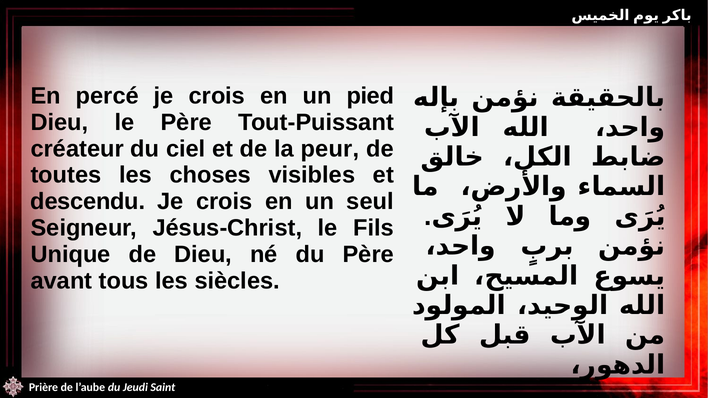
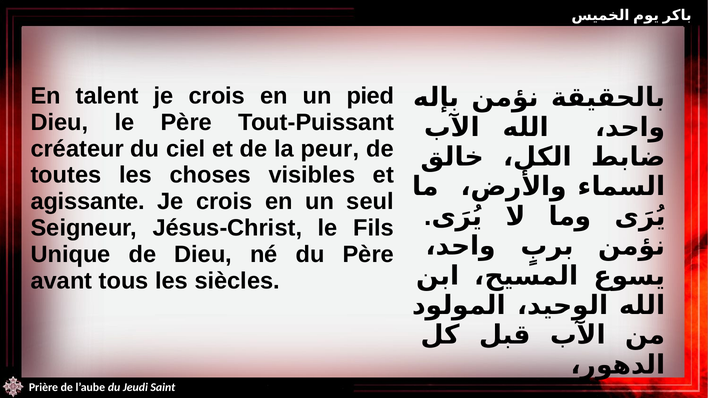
percé: percé -> talent (107, 96)
descendu: descendu -> agissante (88, 202)
